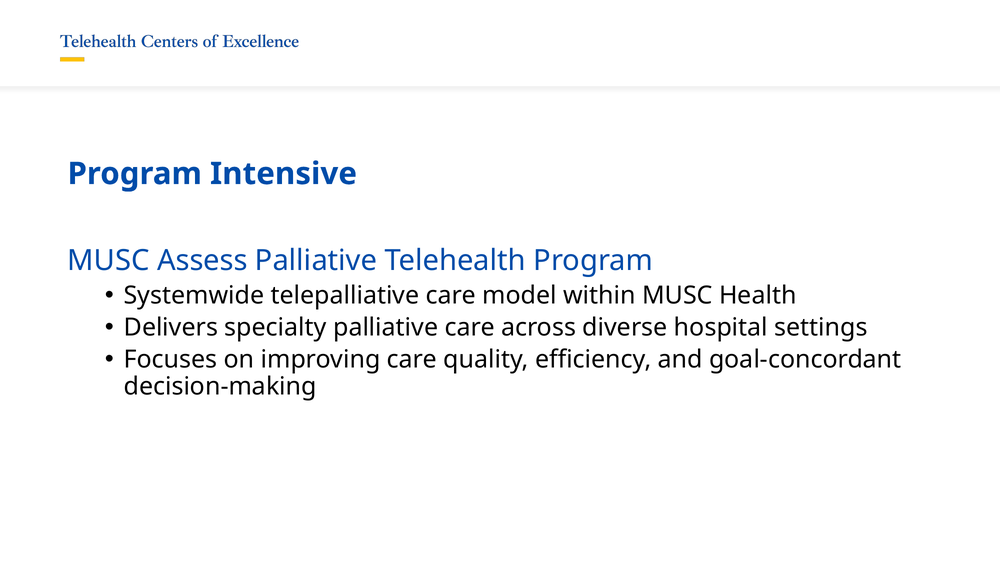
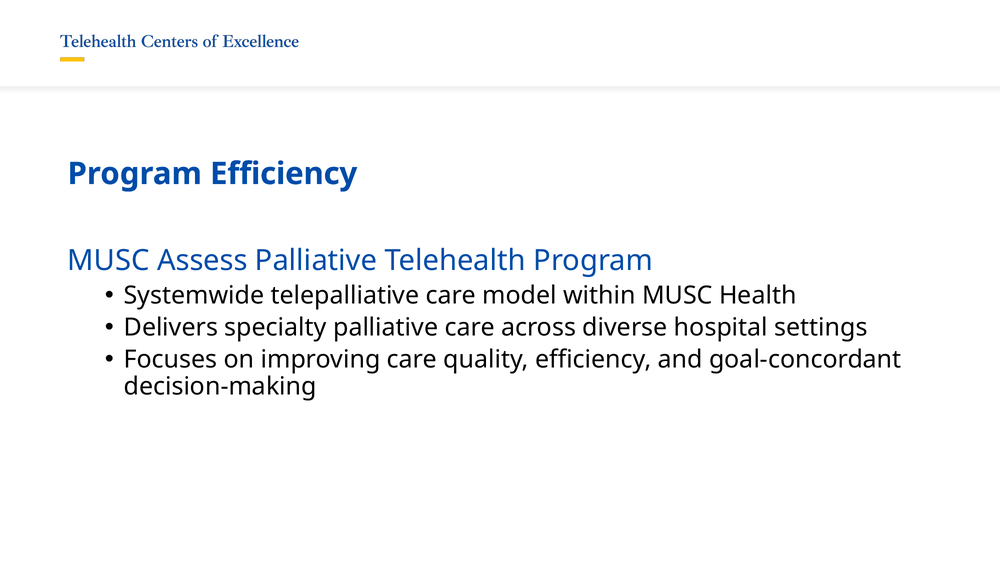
Program Intensive: Intensive -> Efficiency (284, 174)
